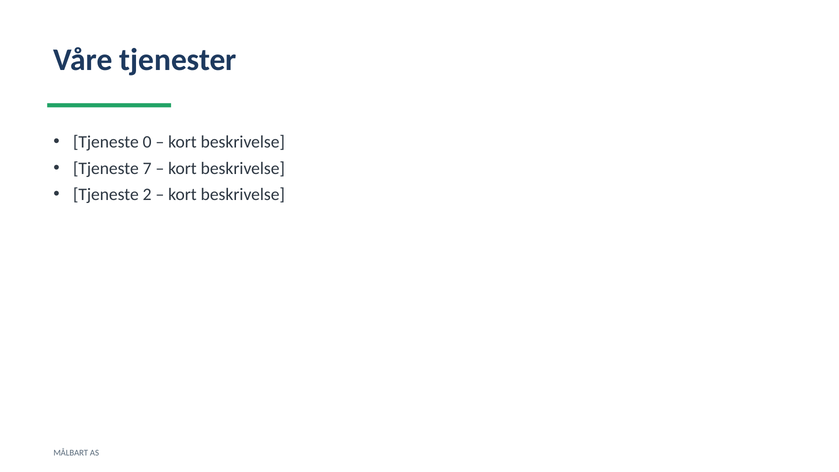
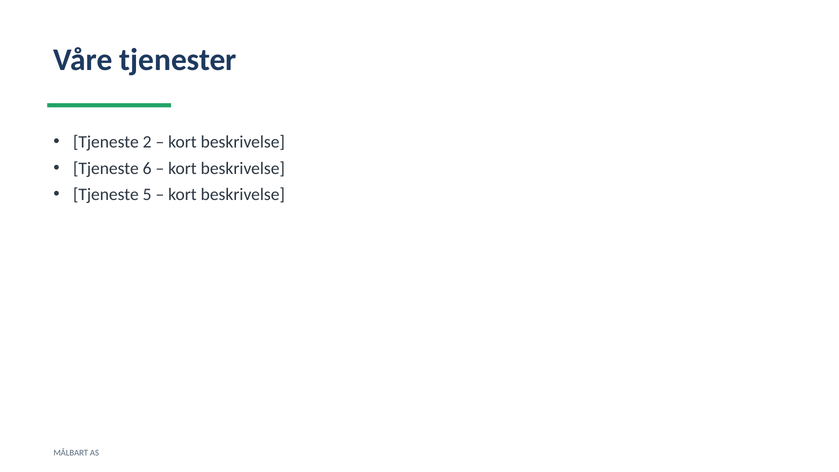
0: 0 -> 2 (147, 142)
7: 7 -> 6 (147, 168)
2: 2 -> 5 (147, 195)
